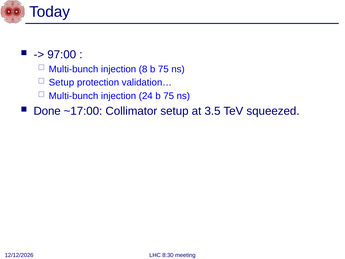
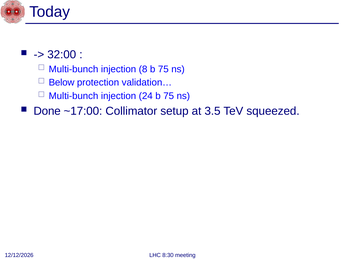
97:00: 97:00 -> 32:00 (62, 55)
Setup: Setup -> Below (62, 82)
